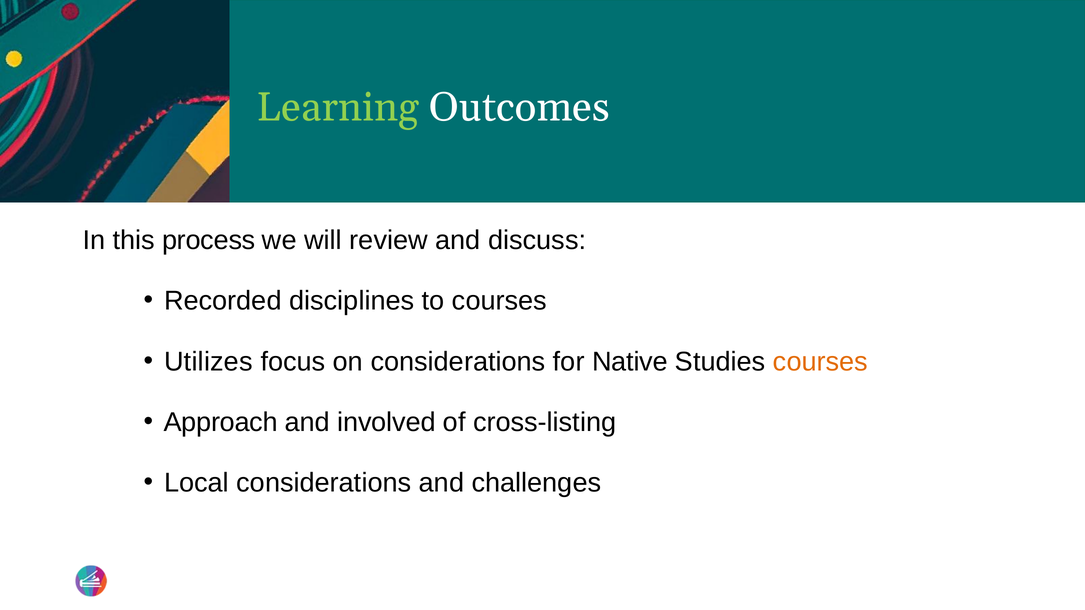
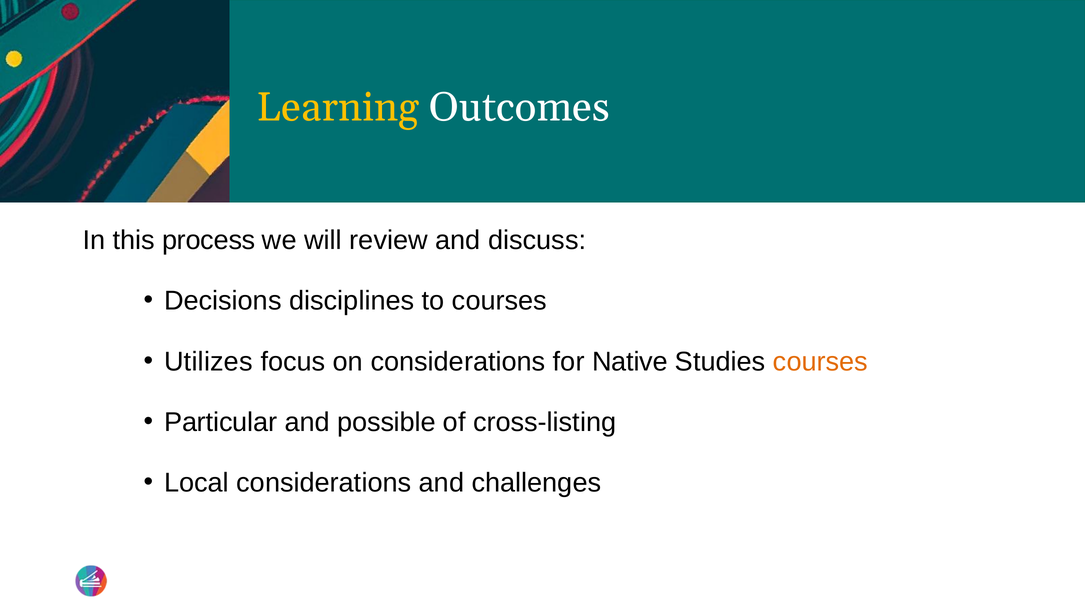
Learning colour: light green -> yellow (338, 107)
Recorded: Recorded -> Decisions (223, 301)
Approach: Approach -> Particular (221, 422)
involved: involved -> possible (386, 422)
